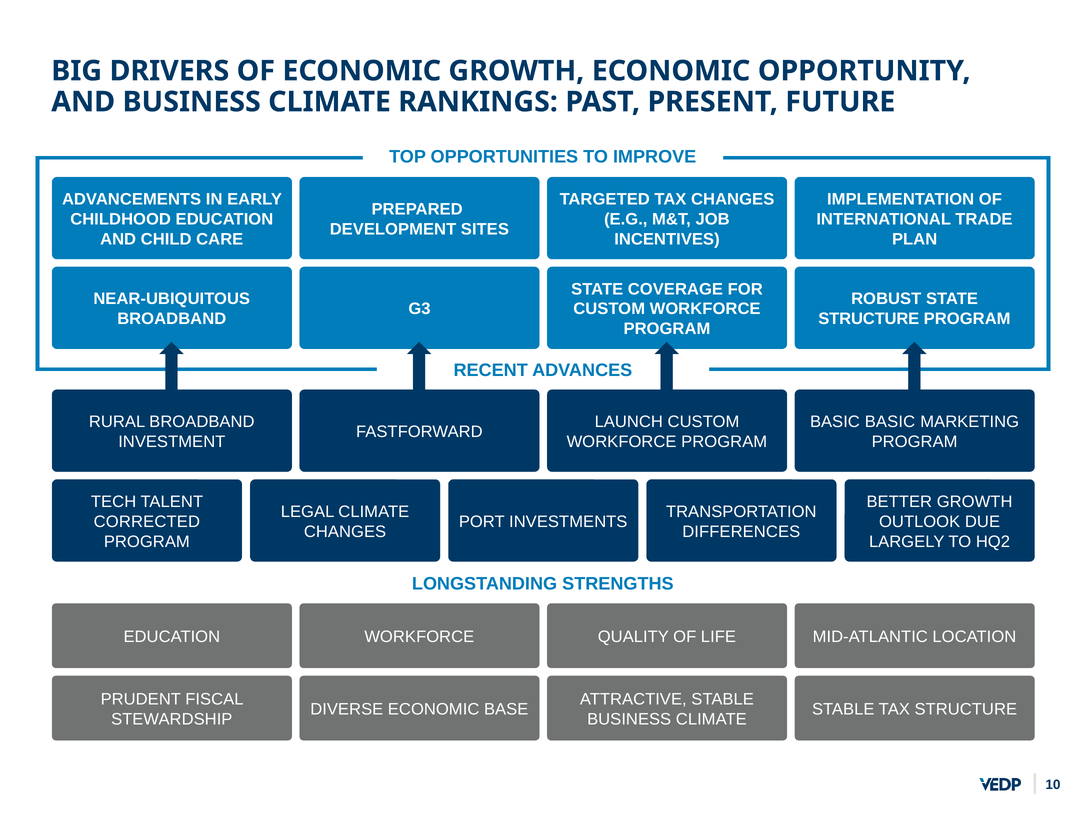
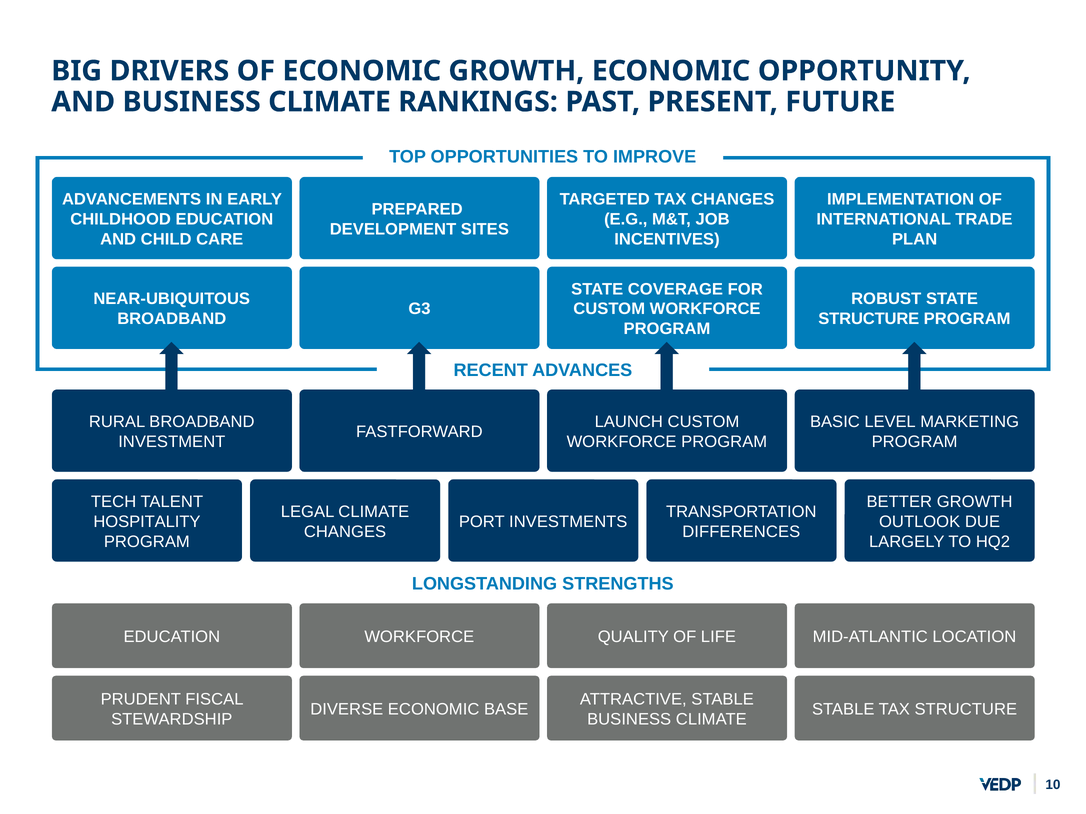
BASIC BASIC: BASIC -> LEVEL (890, 422)
CORRECTED: CORRECTED -> HOSPITALITY (147, 522)
